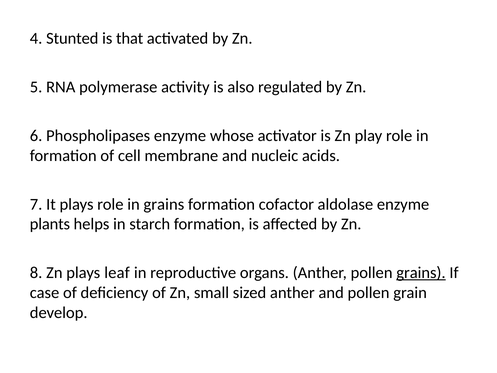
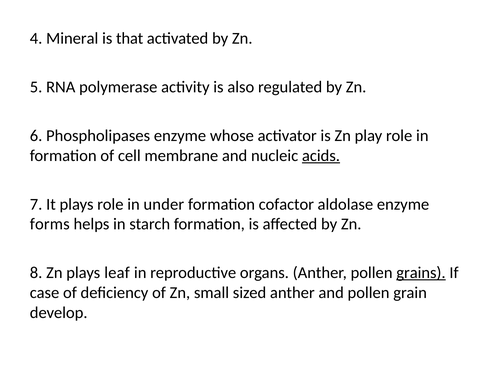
Stunted: Stunted -> Mineral (72, 38)
acids underline: none -> present (321, 156)
in grains: grains -> under (164, 204)
plants: plants -> forms (50, 224)
